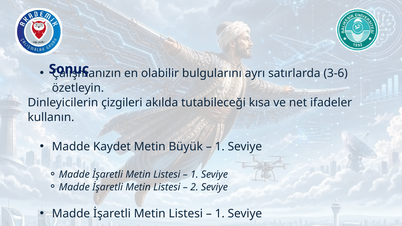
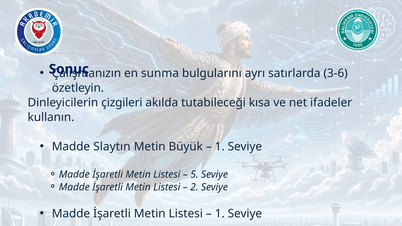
olabilir: olabilir -> sunma (160, 73)
Kaydet: Kaydet -> Slaytın (112, 147)
1: 1 -> 5 (194, 175)
